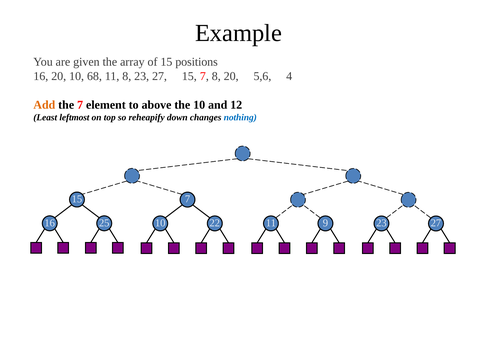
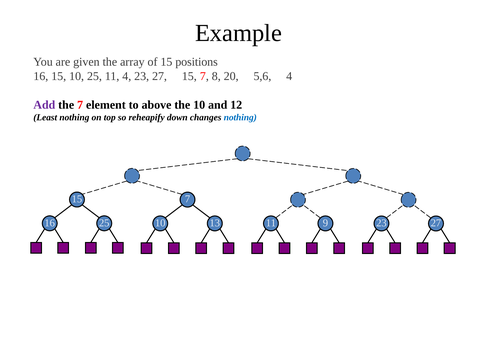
16 20: 20 -> 15 (59, 76)
10 68: 68 -> 25 (94, 76)
11 8: 8 -> 4 (127, 76)
Add colour: orange -> purple (44, 105)
Least leftmost: leftmost -> nothing (74, 117)
22: 22 -> 13 (215, 223)
